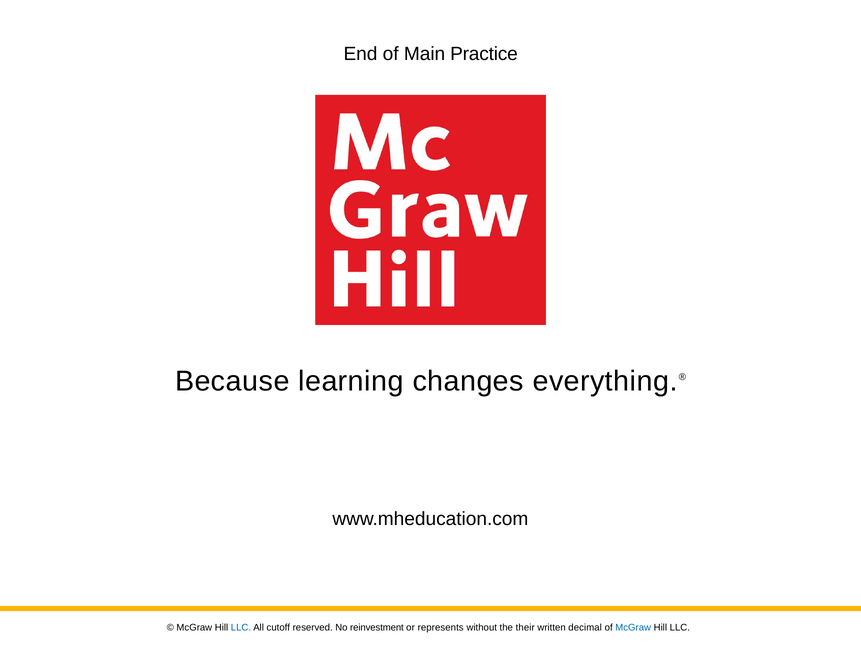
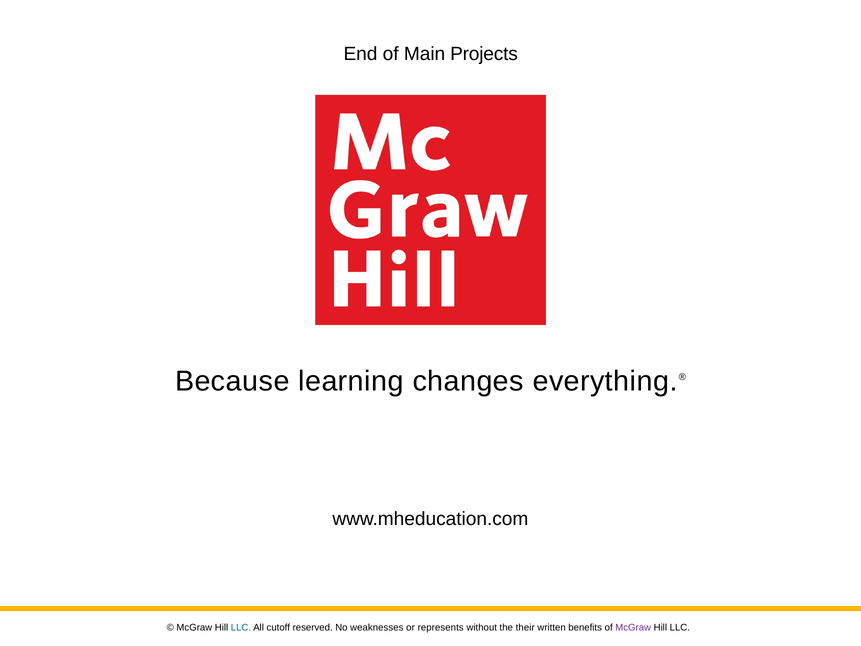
Practice: Practice -> Projects (484, 54)
reinvestment: reinvestment -> weaknesses (377, 628)
decimal: decimal -> benefits (585, 628)
McGraw colour: blue -> purple (633, 628)
